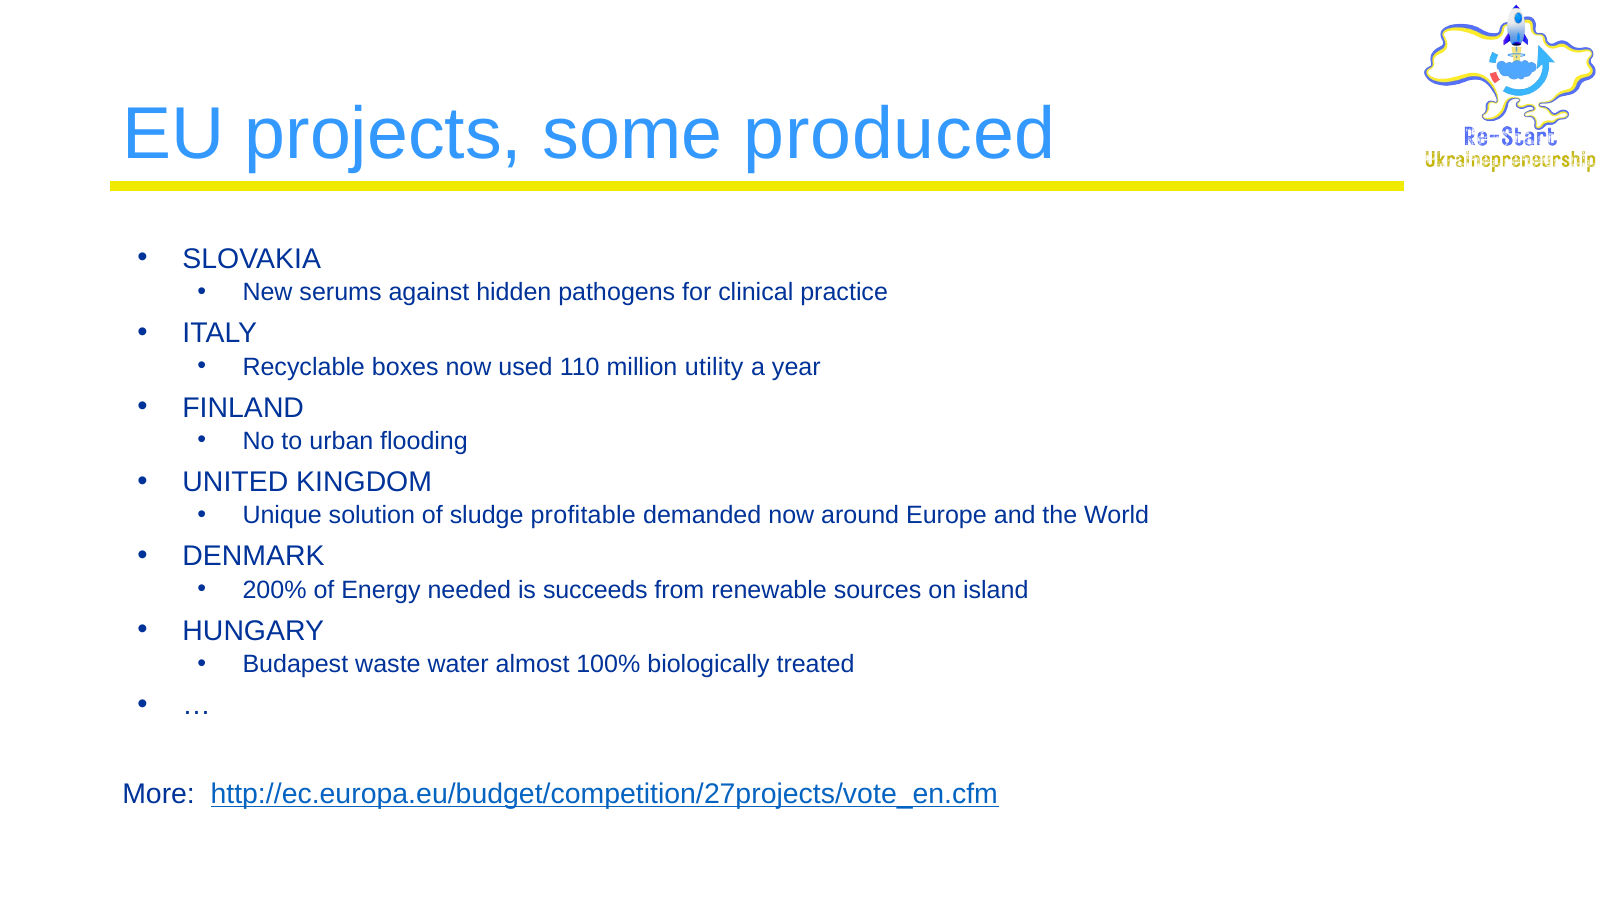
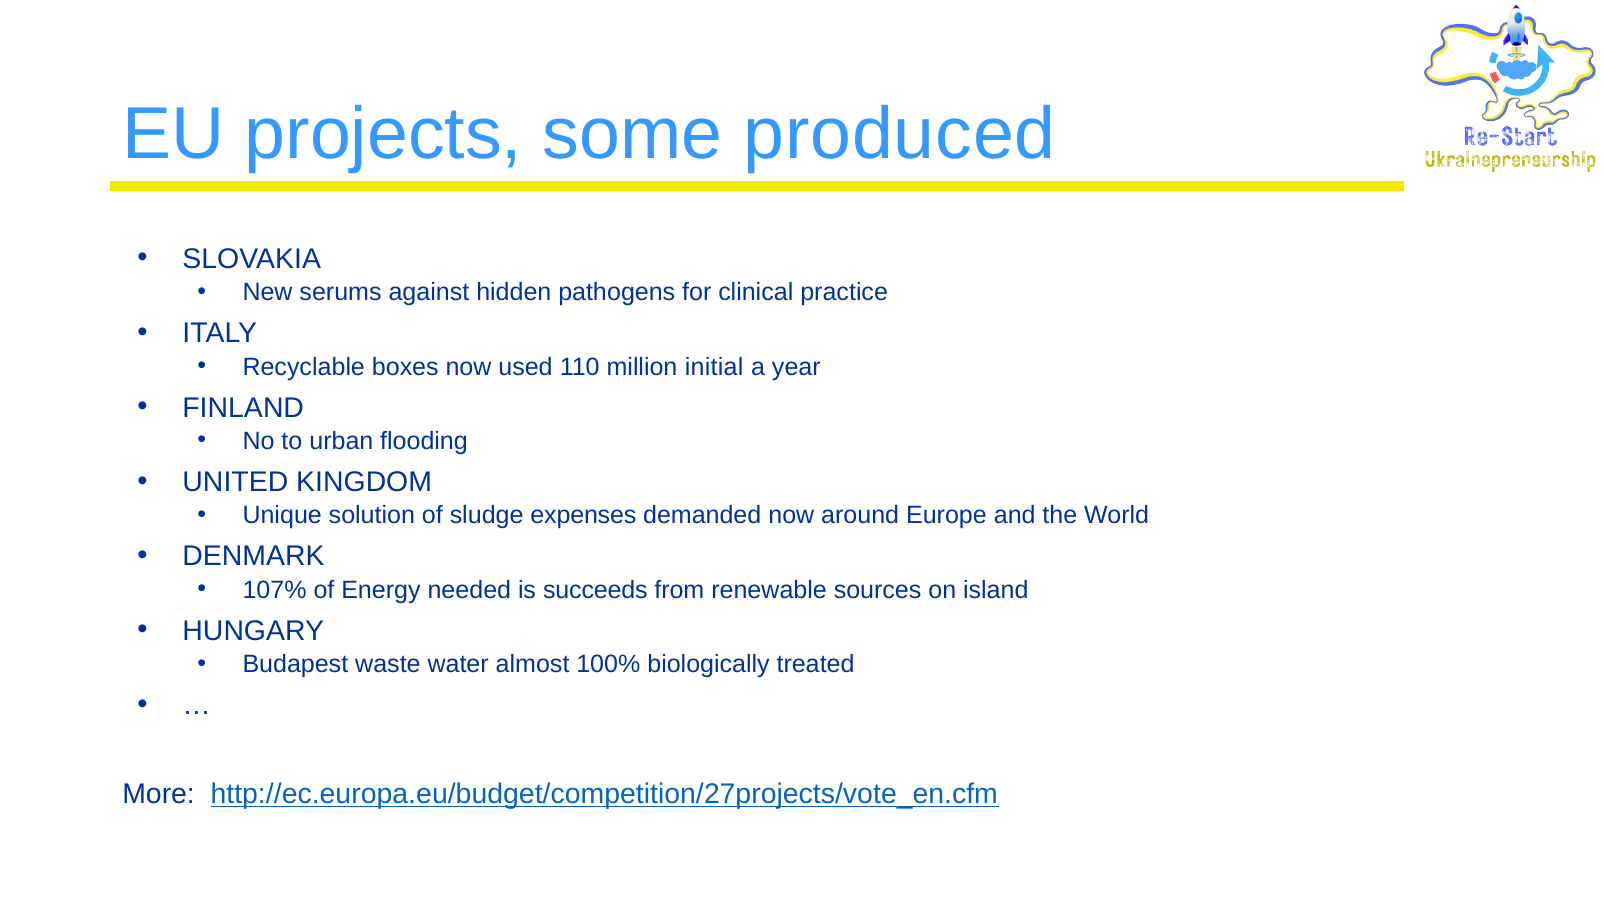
utility: utility -> initial (714, 367)
profitable: profitable -> expenses (583, 516)
200%: 200% -> 107% (275, 590)
